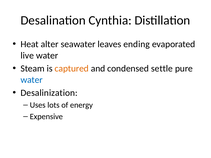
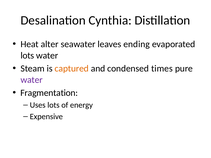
live: live -> lots (27, 56)
settle: settle -> times (162, 69)
water colour: blue -> purple (32, 80)
Desalinization: Desalinization -> Fragmentation (49, 93)
